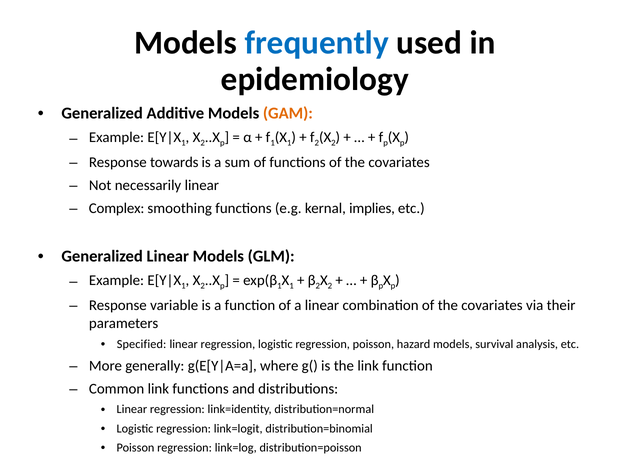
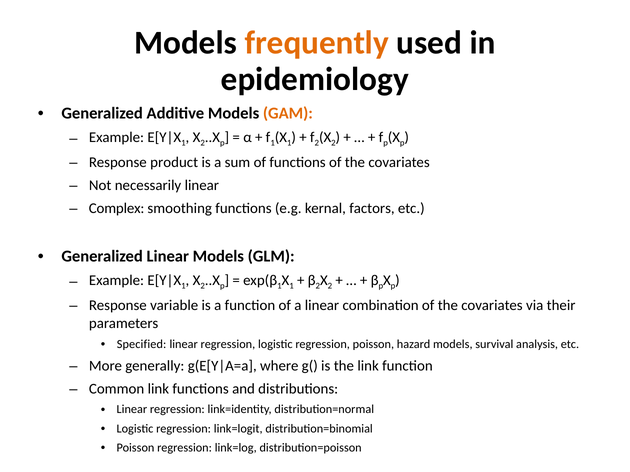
frequently colour: blue -> orange (317, 43)
towards: towards -> product (174, 162)
implies: implies -> factors (372, 209)
